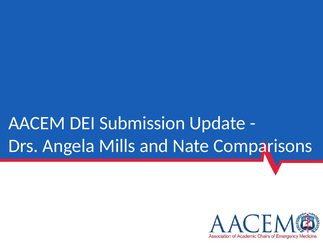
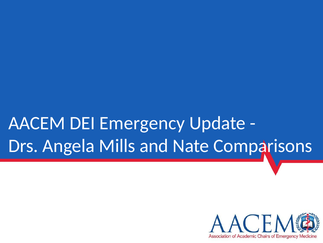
Submission: Submission -> Emergency (142, 123)
